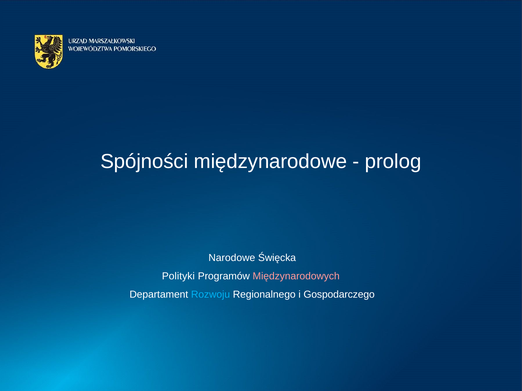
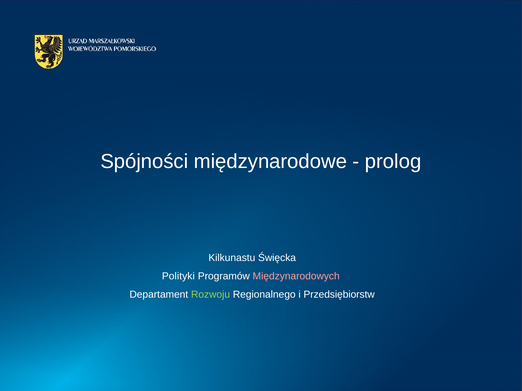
Narodowe: Narodowe -> Kilkunastu (232, 258)
Rozwoju colour: light blue -> light green (211, 295)
Gospodarczego: Gospodarczego -> Przedsiębiorstw (339, 295)
